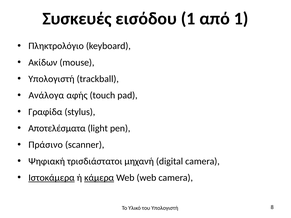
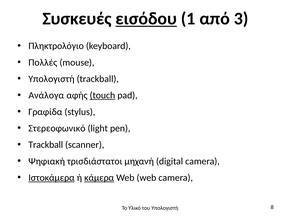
εισόδου underline: none -> present (146, 19)
από 1: 1 -> 3 (241, 19)
Ακίδων: Ακίδων -> Πολλές (43, 63)
touch underline: none -> present (102, 95)
Αποτελέσματα: Αποτελέσματα -> Στερεοφωνικό (57, 128)
Πράσινο: Πράσινο -> Trackball (46, 145)
